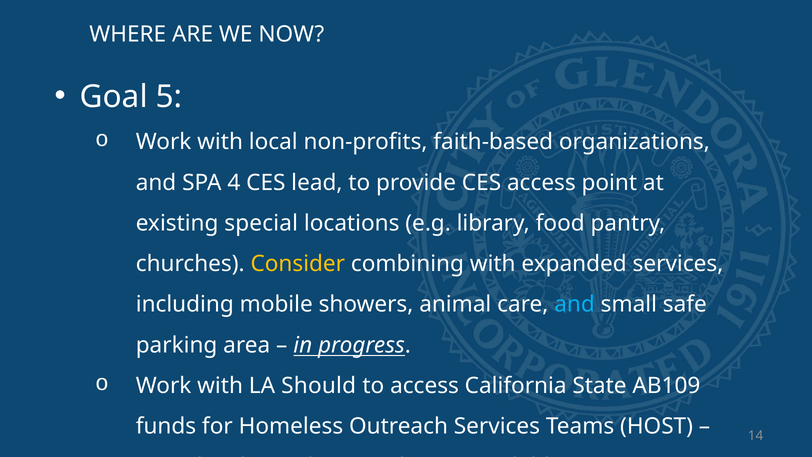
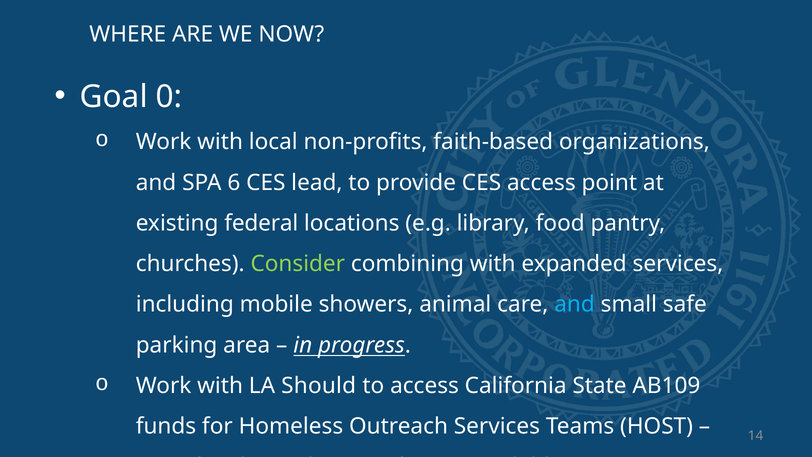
5: 5 -> 0 (169, 97)
4: 4 -> 6 (234, 183)
special: special -> federal (261, 223)
Consider colour: yellow -> light green (298, 264)
